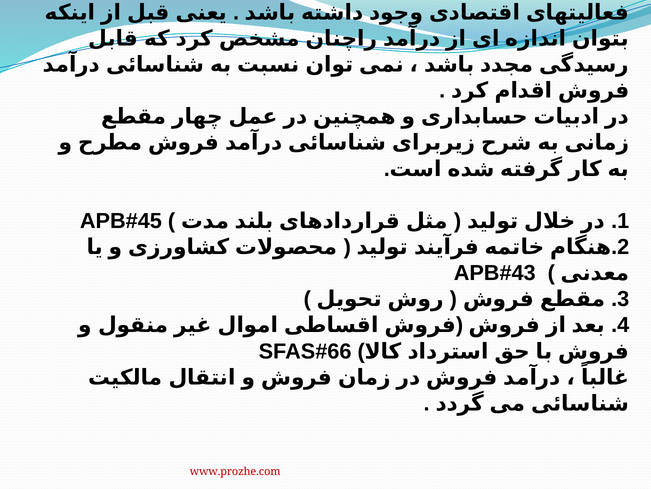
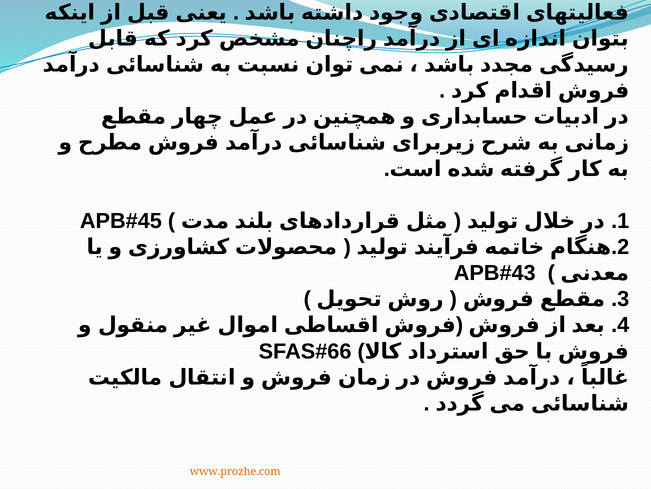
www.prozhe.com colour: red -> orange (235, 471)
